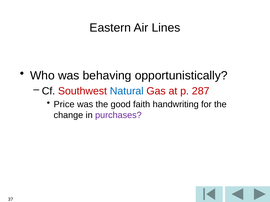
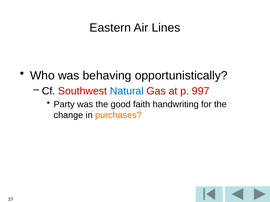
287: 287 -> 997 (201, 91)
Price: Price -> Party (64, 105)
purchases colour: purple -> orange (118, 115)
